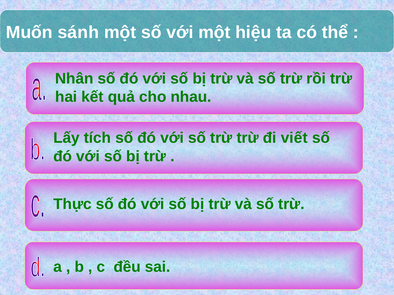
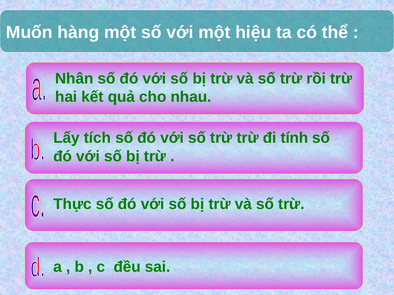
sánh: sánh -> hàng (78, 32)
viết: viết -> tính (294, 138)
